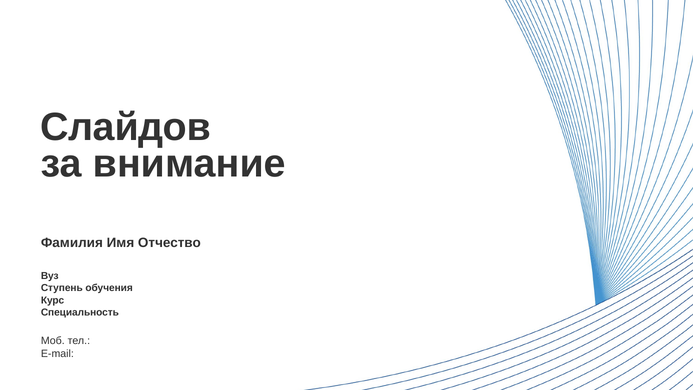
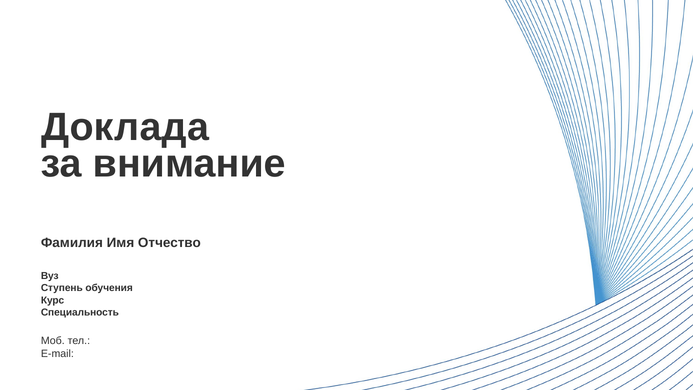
Слайдов: Слайдов -> Доклада (125, 127)
